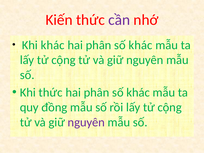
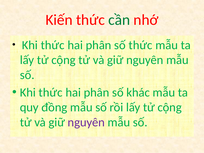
cần colour: purple -> green (119, 20)
khác: khác -> thức (53, 45)
khác: khác -> thức (140, 45)
